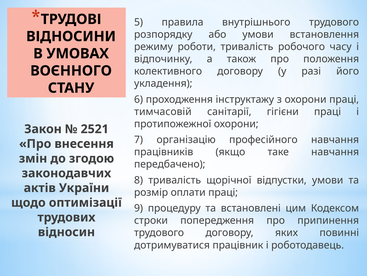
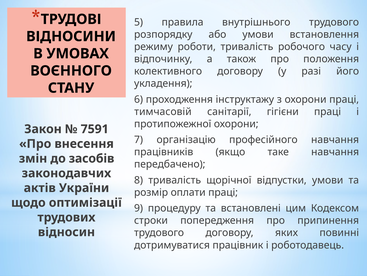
2521: 2521 -> 7591 (95, 129)
згодою: згодою -> засобів (92, 158)
